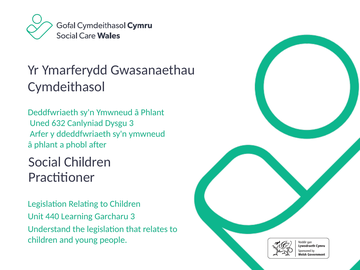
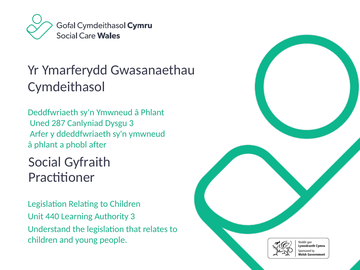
632: 632 -> 287 (58, 123)
Social Children: Children -> Gyfraith (87, 162)
Garcharu: Garcharu -> Authority (111, 216)
